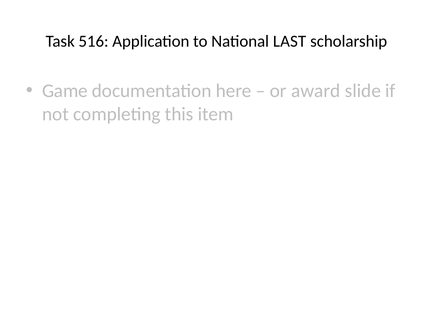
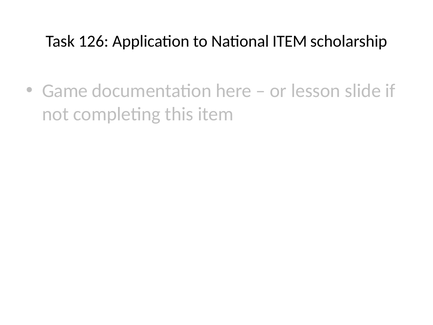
516: 516 -> 126 (94, 41)
National LAST: LAST -> ITEM (290, 41)
award: award -> lesson (316, 91)
